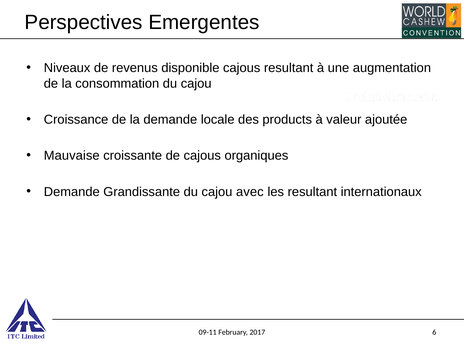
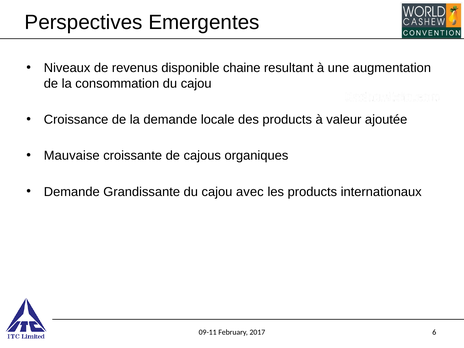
disponible cajous: cajous -> chaine (242, 68)
les resultant: resultant -> products (312, 192)
